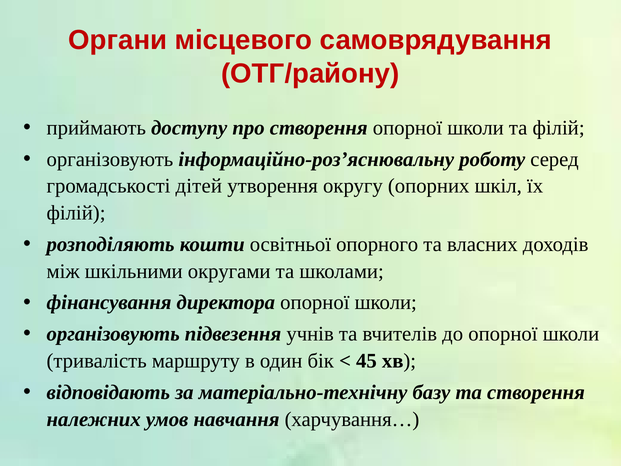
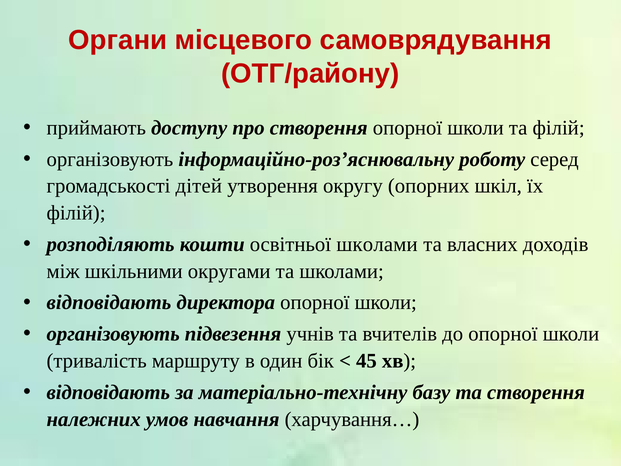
освітньої опорного: опорного -> школами (377, 244)
фінансування: фінансування -> відповідають (109, 302)
